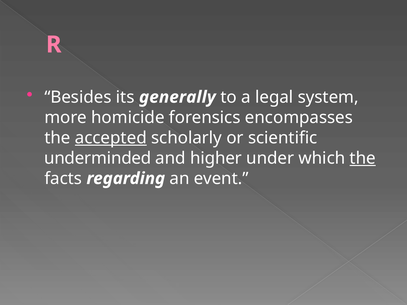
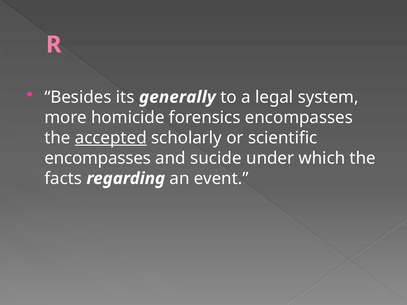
underminded: underminded -> encompasses (98, 158)
higher: higher -> sucide (216, 158)
the underline: present -> none (363, 158)
